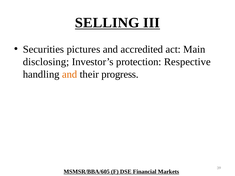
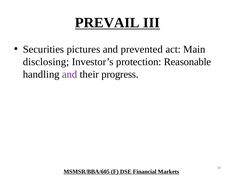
SELLING: SELLING -> PREVAIL (107, 23)
accredited: accredited -> prevented (142, 49)
Respective: Respective -> Reasonable (188, 62)
and colour: orange -> purple (70, 74)
